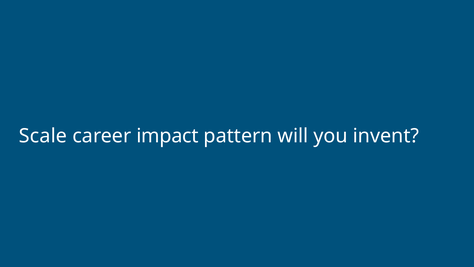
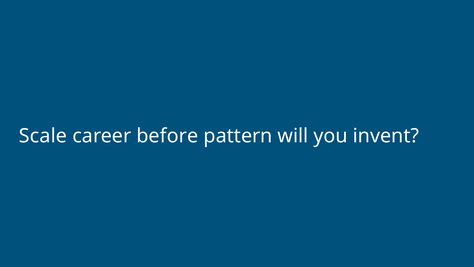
impact: impact -> before (167, 136)
